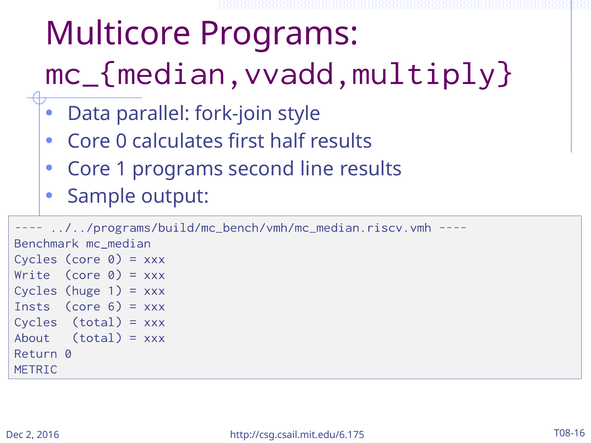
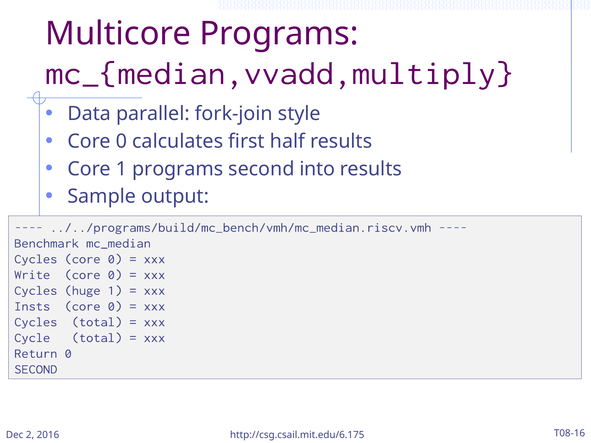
line: line -> into (317, 169)
Insts core 6: 6 -> 0 (115, 306)
About: About -> Cycle (32, 338)
METRIC: METRIC -> SECOND (36, 369)
